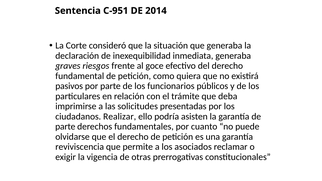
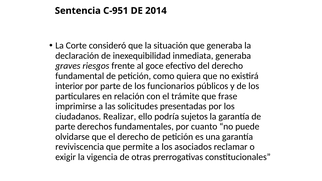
pasivos: pasivos -> interior (69, 86)
deba: deba -> frase (228, 96)
asisten: asisten -> sujetos (194, 117)
